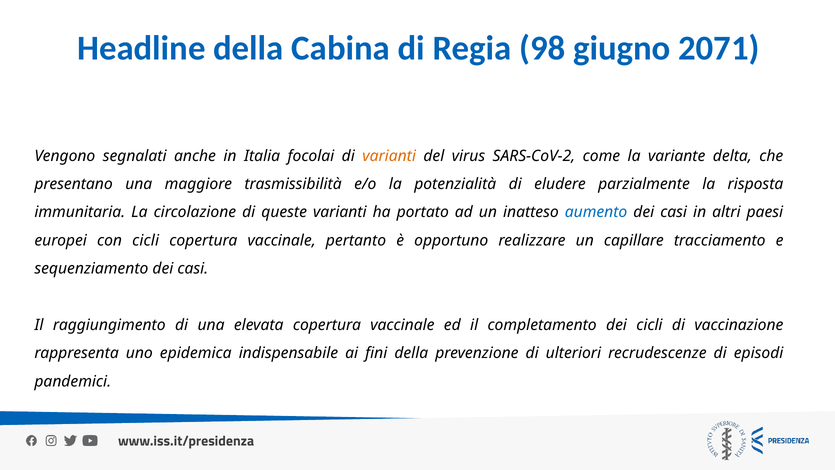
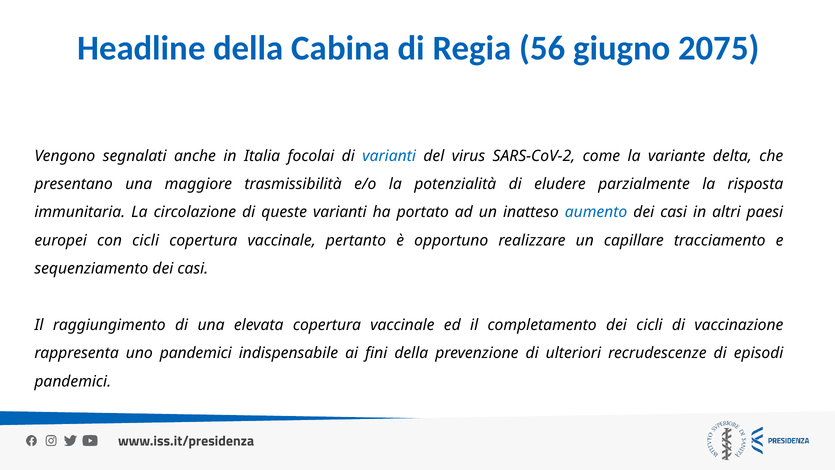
98: 98 -> 56 (542, 48)
2071: 2071 -> 2075 (719, 48)
varianti colour: orange -> blue (389, 156)
uno epidemica: epidemica -> pandemici (196, 353)
